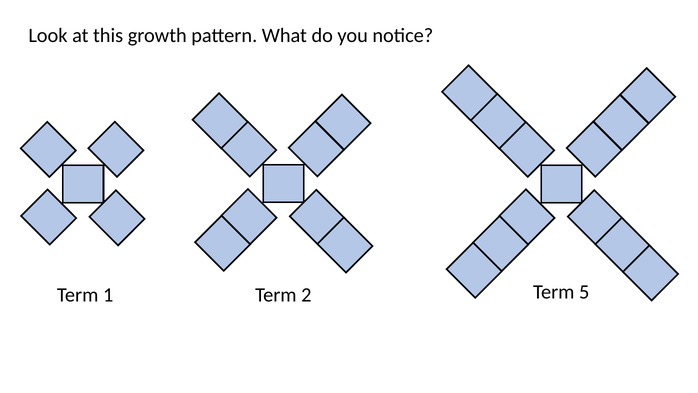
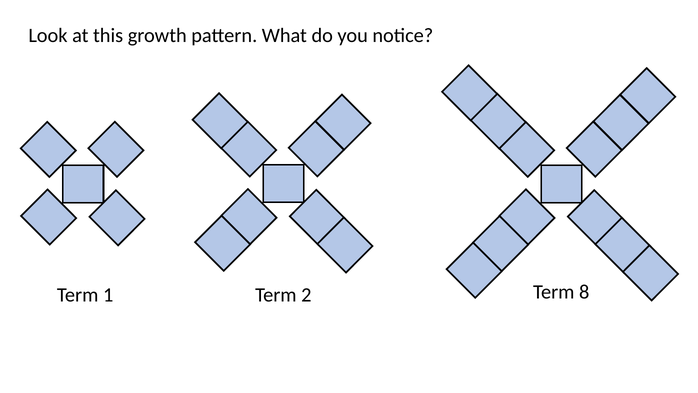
5: 5 -> 8 (584, 292)
